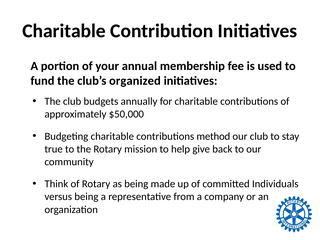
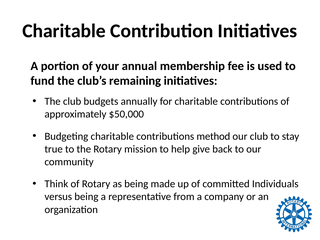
organized: organized -> remaining (135, 81)
